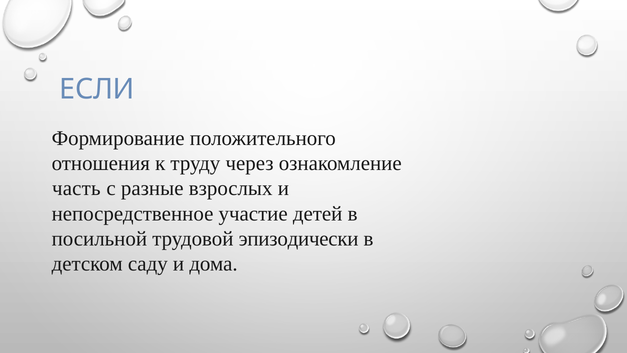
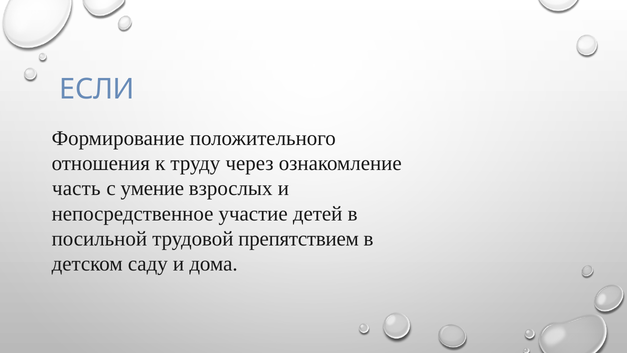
разные: разные -> умение (152, 188)
эпизодически: эпизодически -> препятствием (299, 239)
